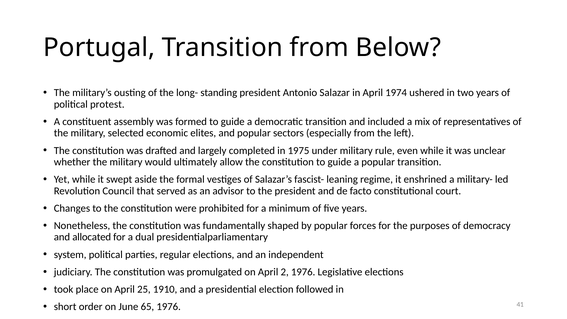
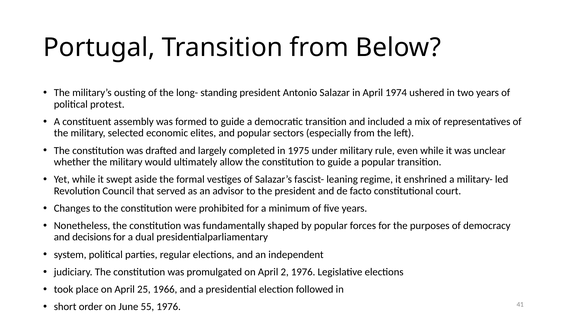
allocated: allocated -> decisions (92, 237)
1910: 1910 -> 1966 (165, 289)
65: 65 -> 55 (147, 307)
